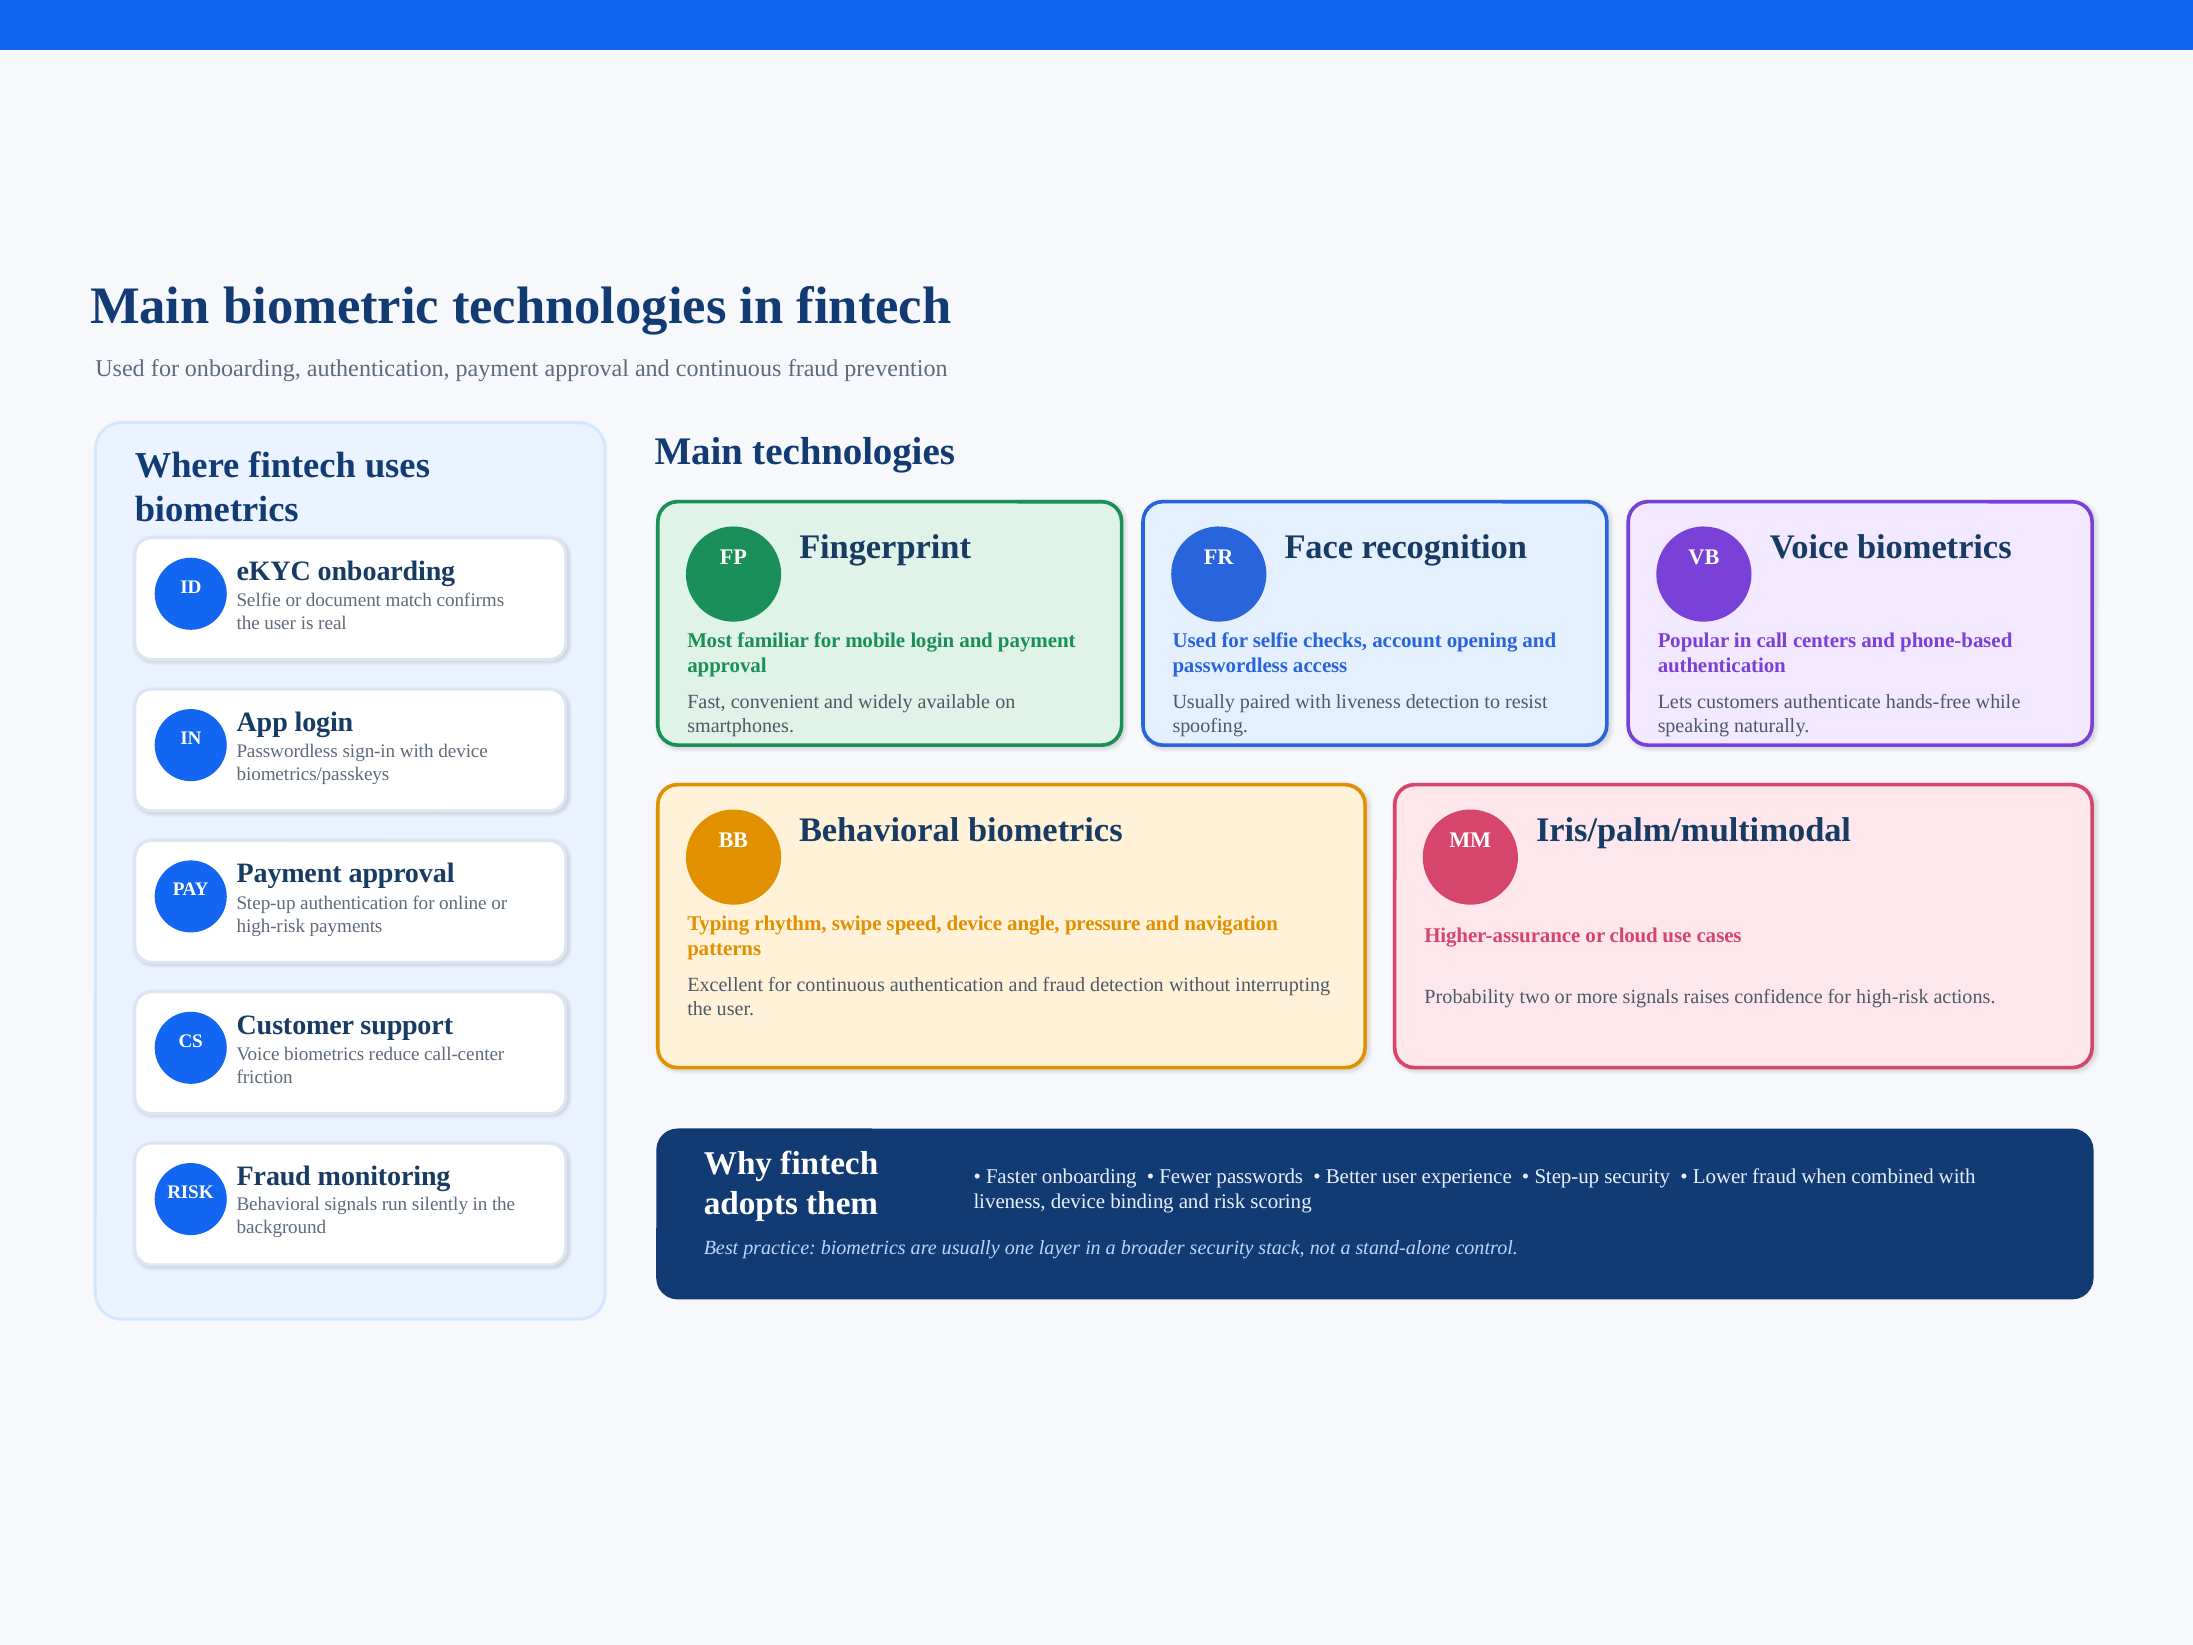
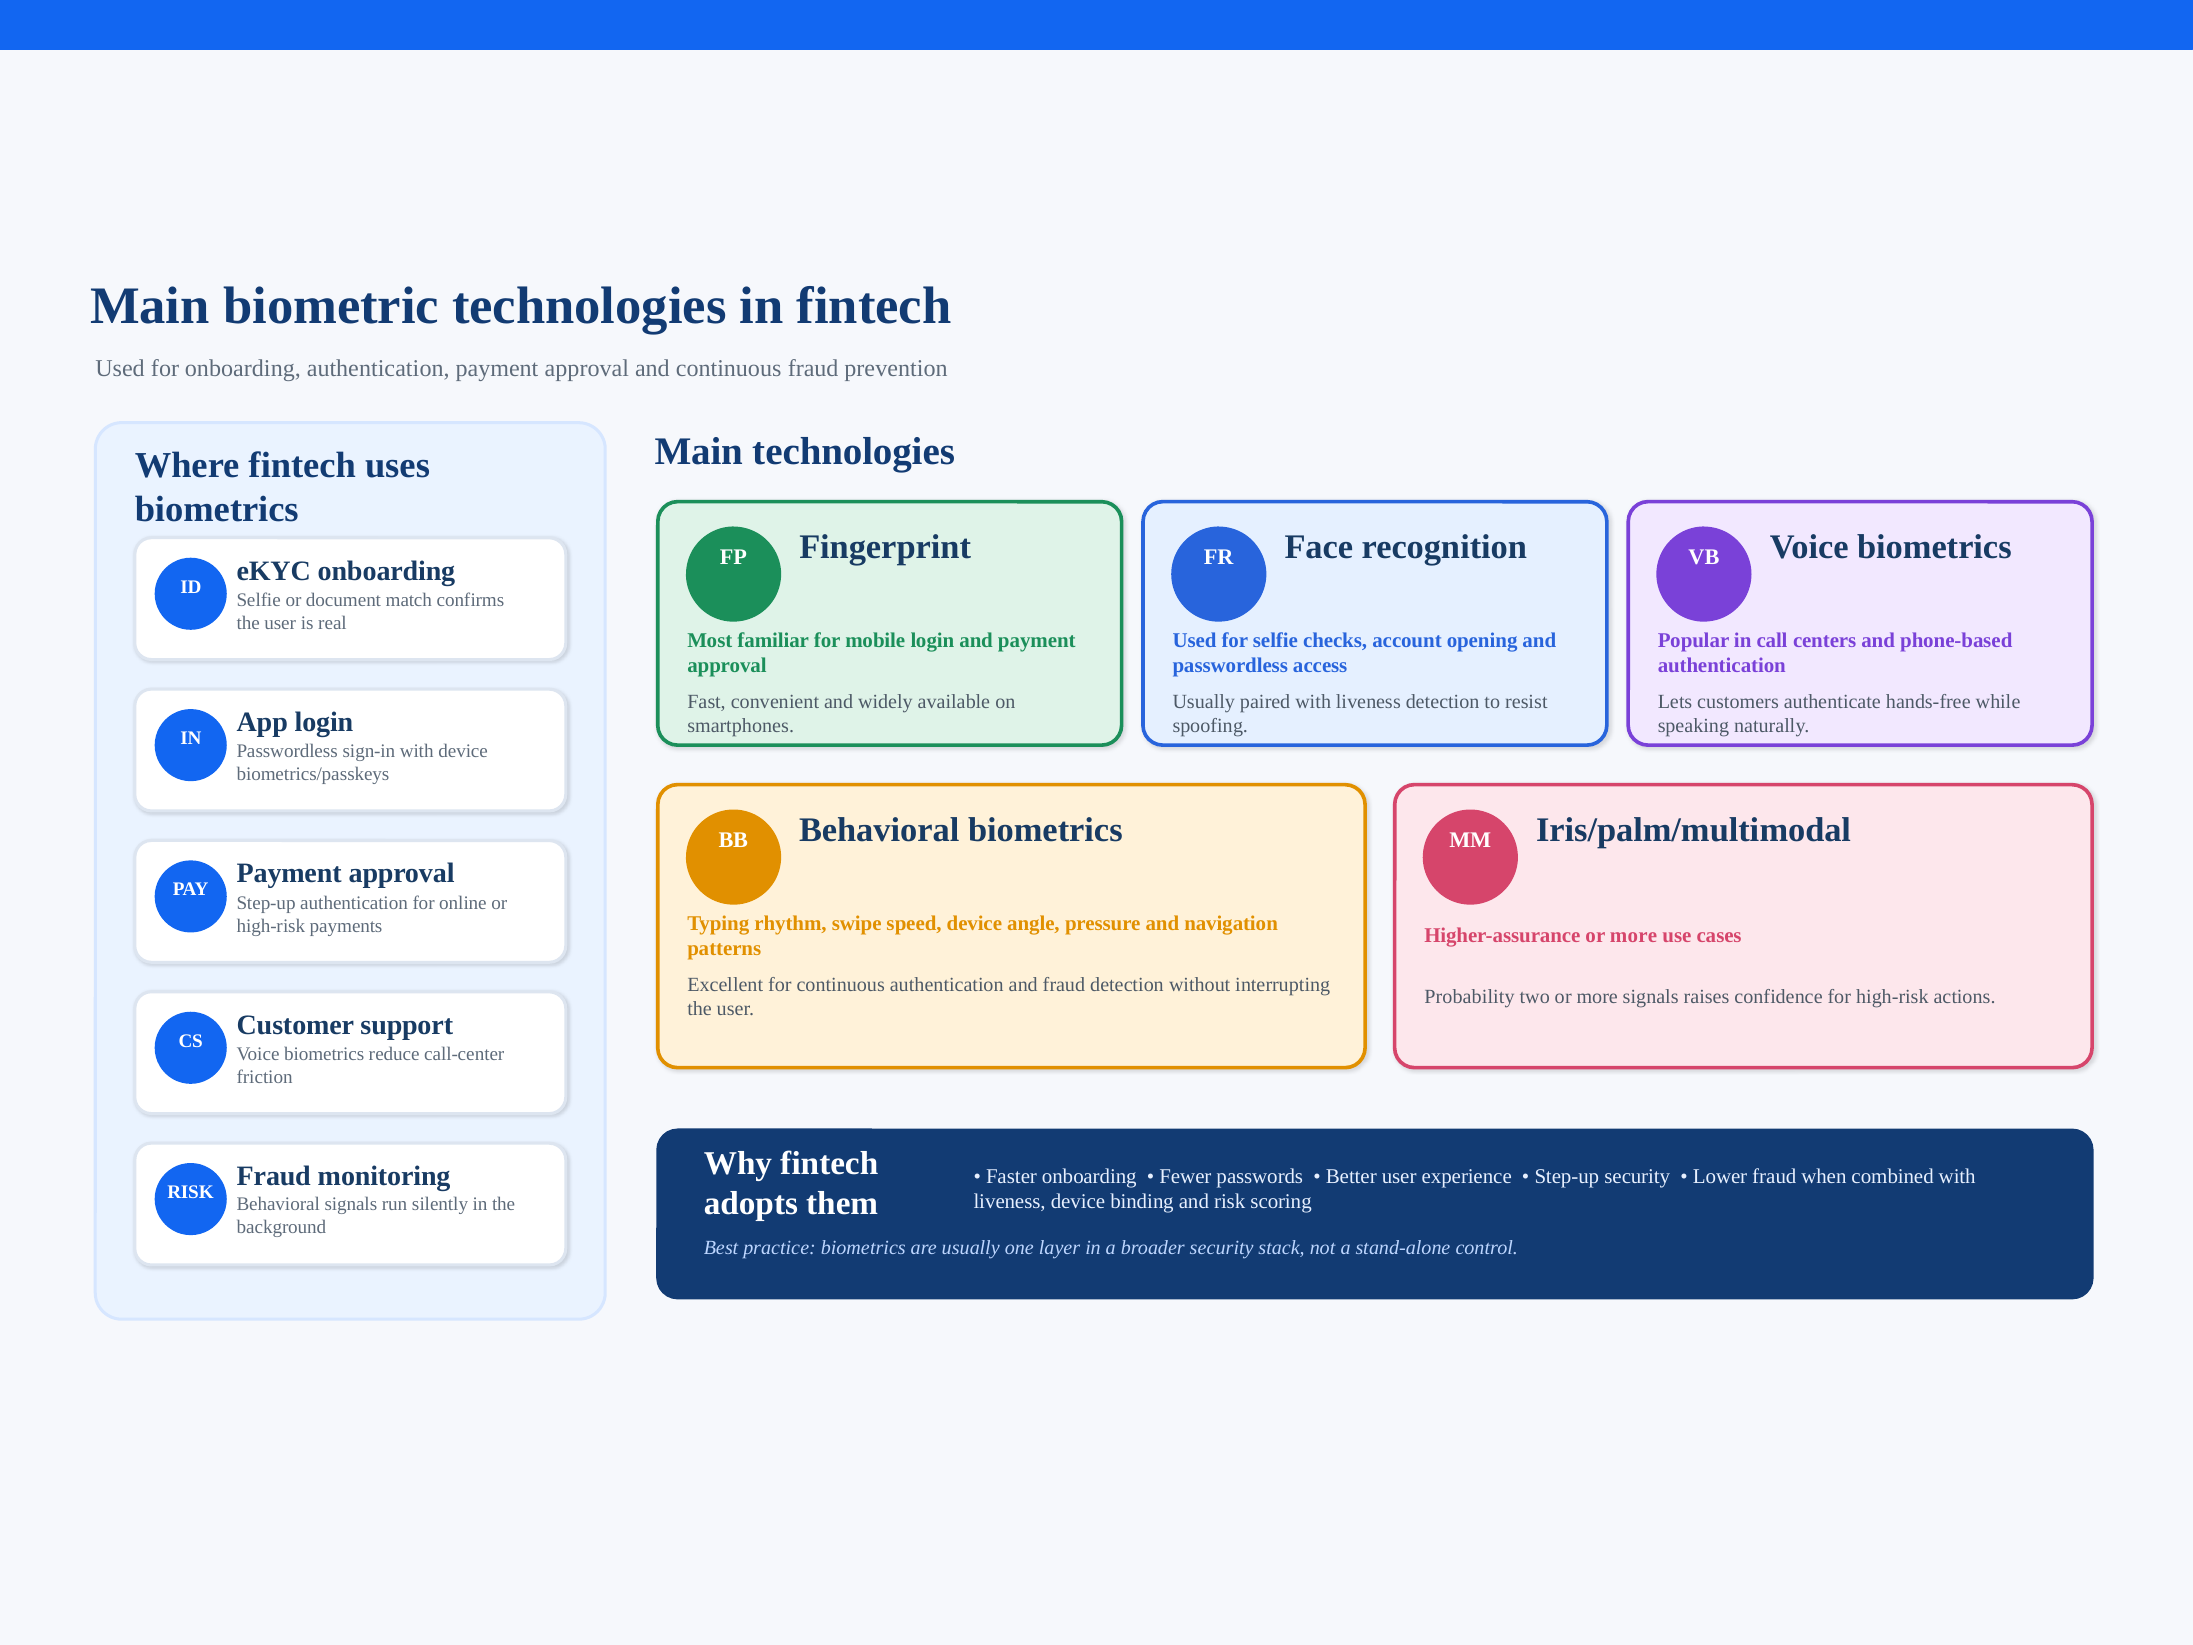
Higher-assurance or cloud: cloud -> more (1634, 936)
